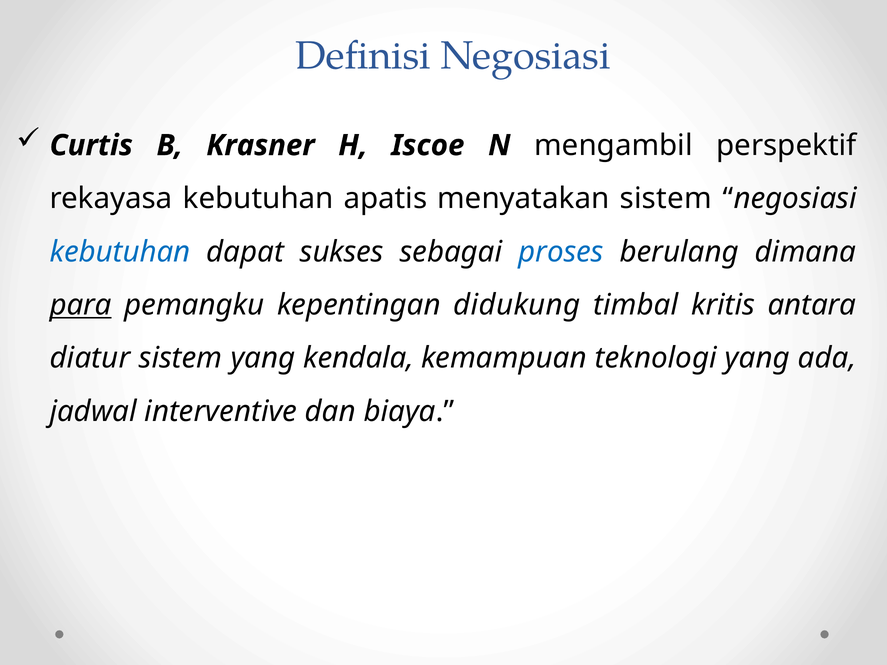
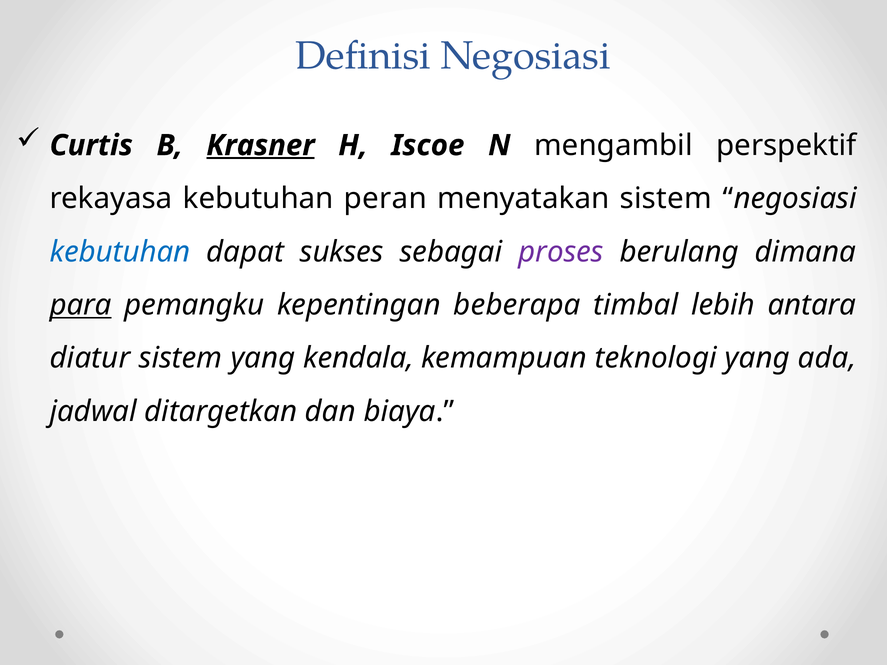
Krasner underline: none -> present (261, 145)
apatis: apatis -> peran (385, 199)
proses colour: blue -> purple (561, 252)
didukung: didukung -> beberapa (517, 305)
kritis: kritis -> lebih (723, 305)
interventive: interventive -> ditargetkan (221, 412)
